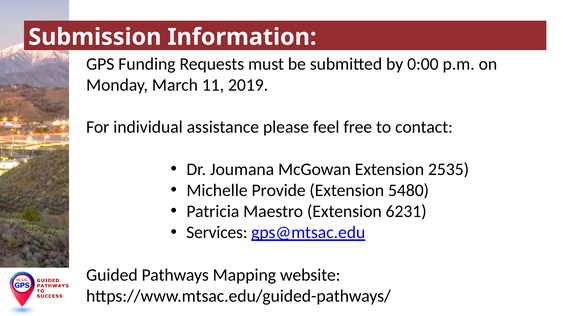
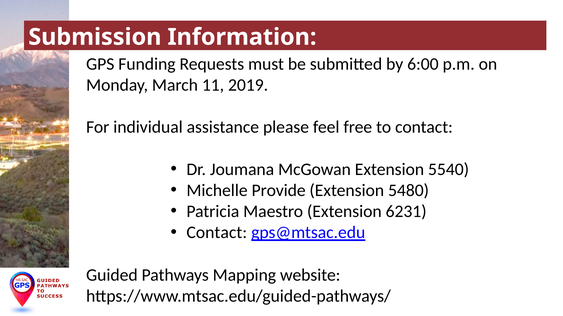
0:00: 0:00 -> 6:00 (423, 64)
2535: 2535 -> 5540 (449, 170)
Services: Services -> Contact (217, 233)
